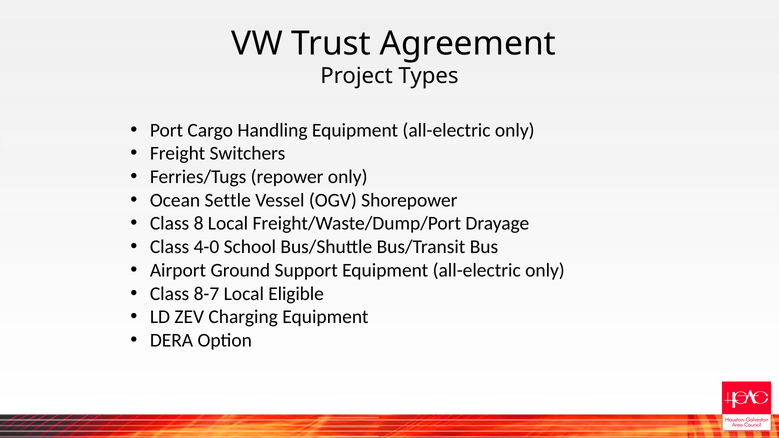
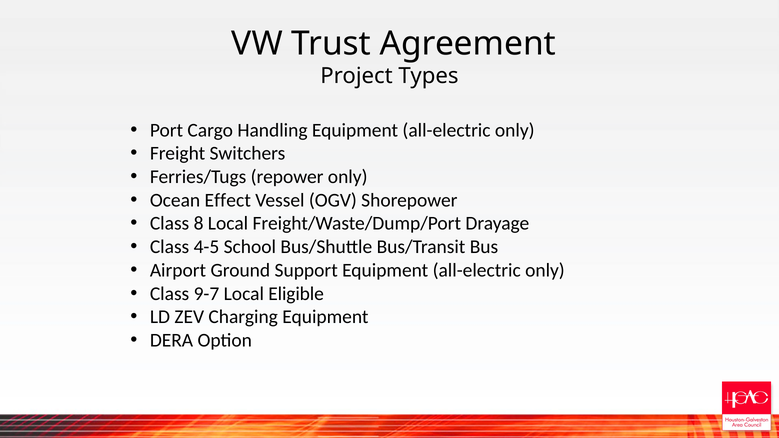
Settle: Settle -> Effect (228, 200)
4-0: 4-0 -> 4-5 (206, 247)
8-7: 8-7 -> 9-7 (206, 294)
